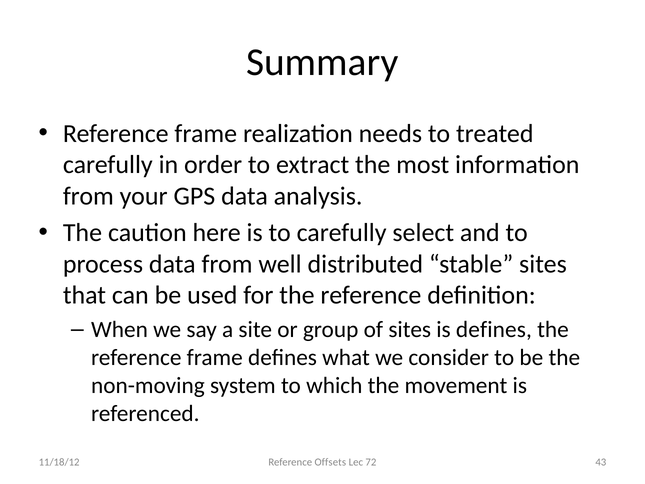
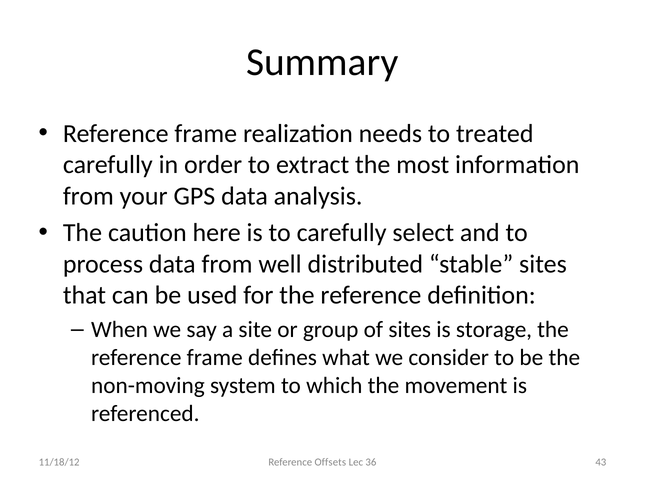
is defines: defines -> storage (494, 330)
72: 72 -> 36 (371, 462)
